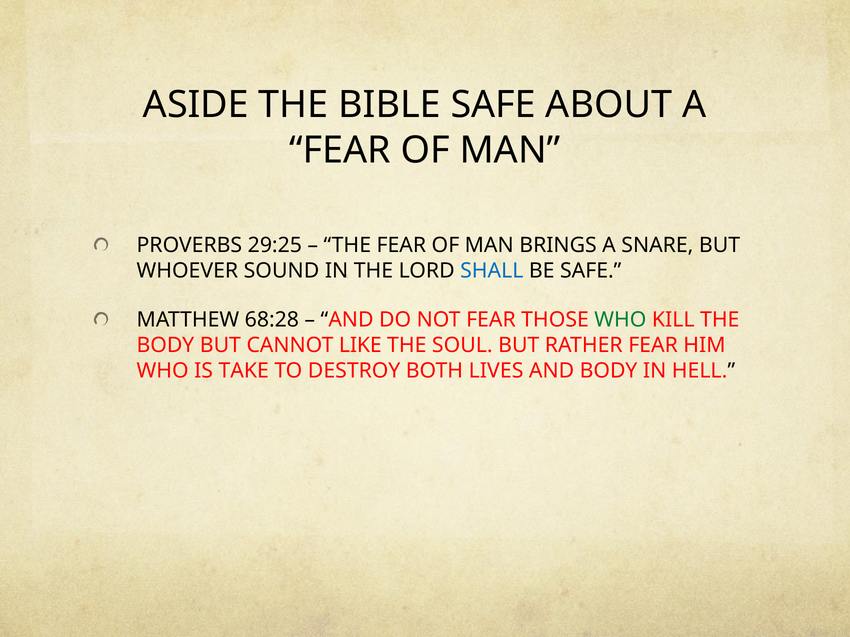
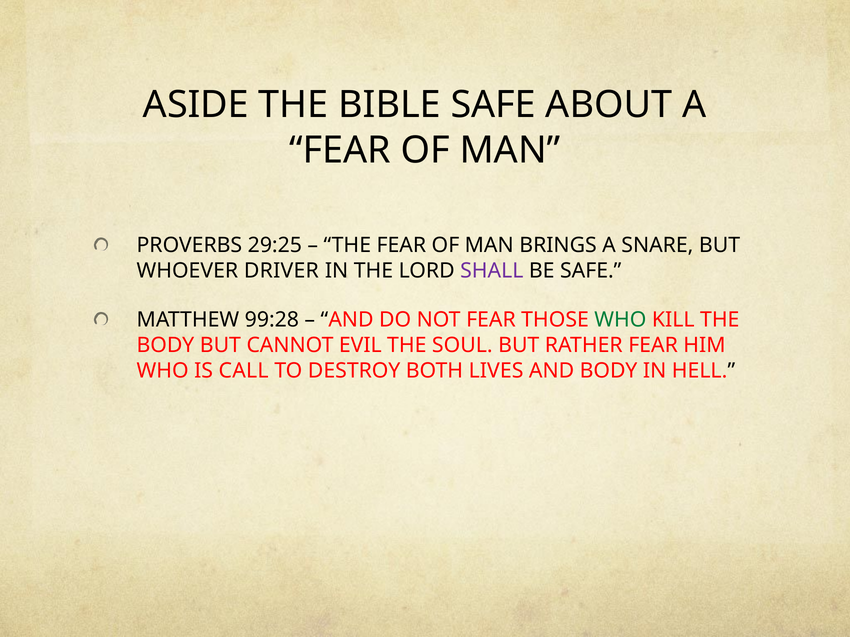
SOUND: SOUND -> DRIVER (281, 271)
SHALL colour: blue -> purple (492, 271)
68:28: 68:28 -> 99:28 (272, 320)
LIKE: LIKE -> EVIL (360, 346)
TAKE: TAKE -> CALL (244, 371)
